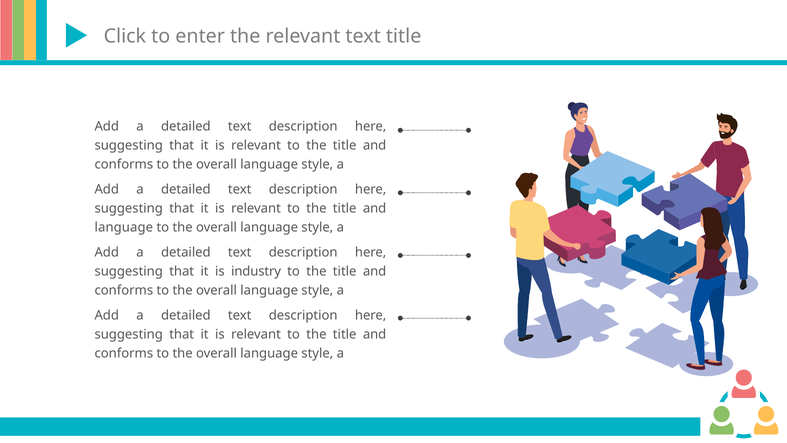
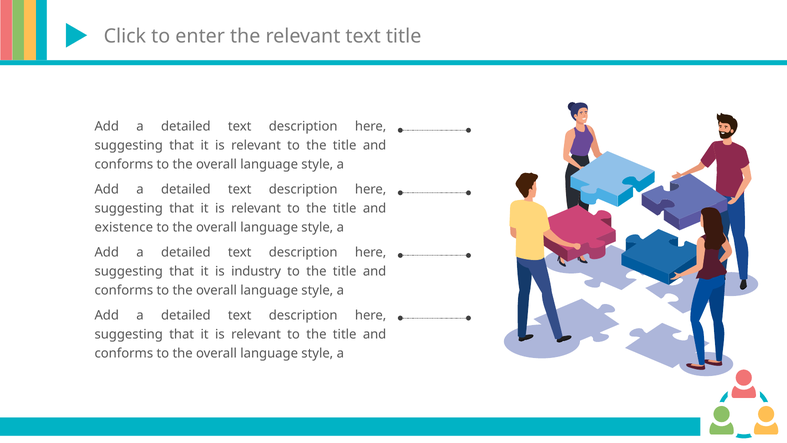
language: language -> existence (124, 227)
